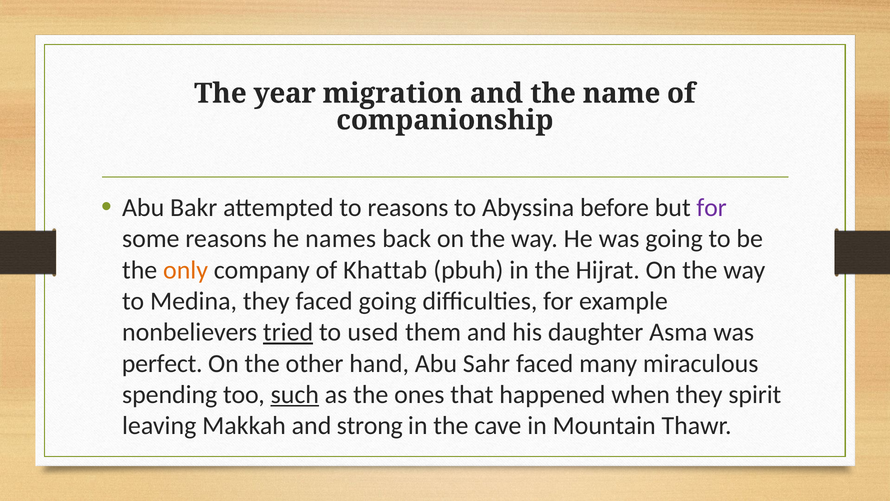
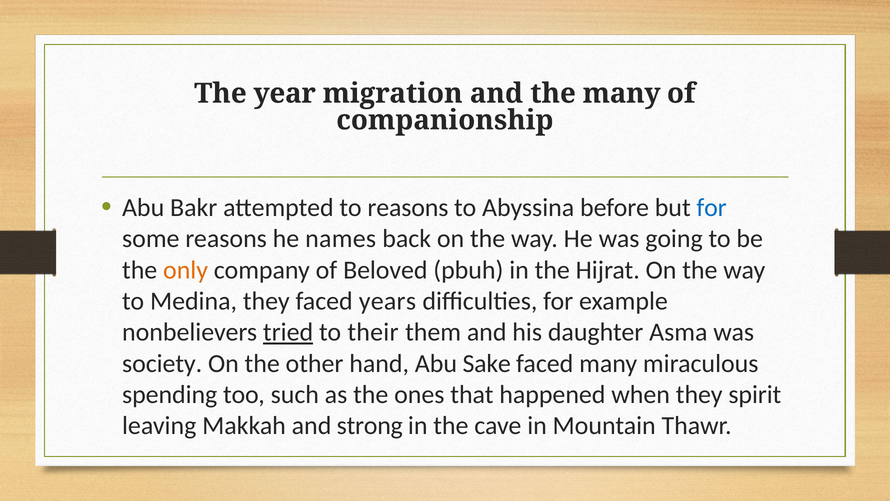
the name: name -> many (622, 93)
for colour: purple -> blue (712, 207)
Khattab: Khattab -> Beloved (385, 270)
faced going: going -> years (387, 301)
used: used -> their (373, 332)
perfect: perfect -> society (162, 363)
Sahr: Sahr -> Sake (487, 363)
such underline: present -> none (295, 394)
